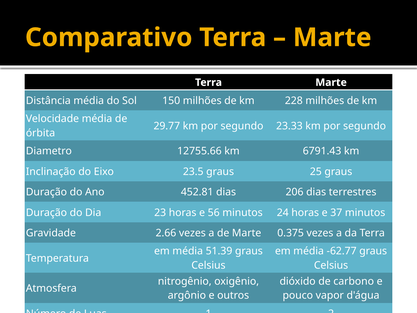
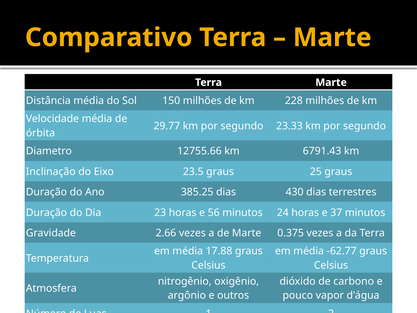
452.81: 452.81 -> 385.25 (197, 192)
206: 206 -> 430 (295, 192)
51.39: 51.39 -> 17.88 (219, 251)
